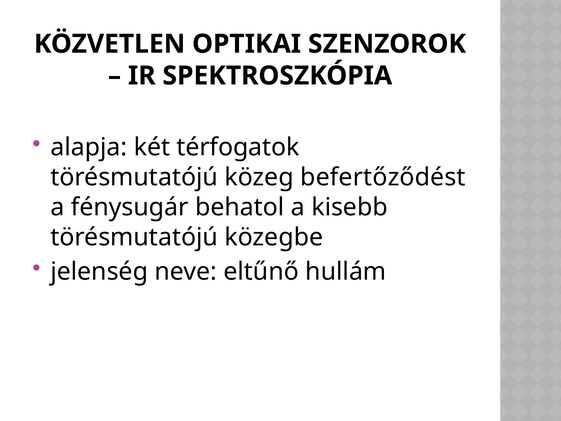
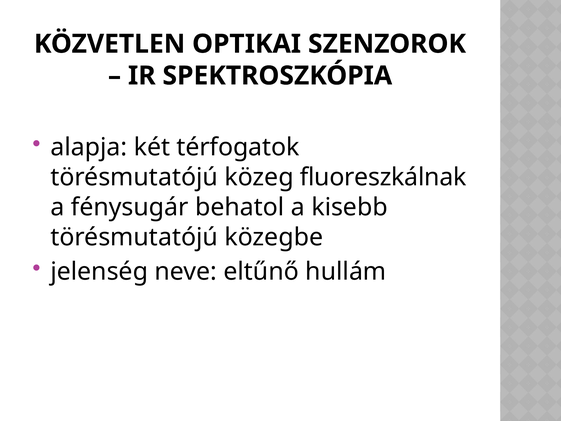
befertőződést: befertőződést -> fluoreszkálnak (383, 177)
